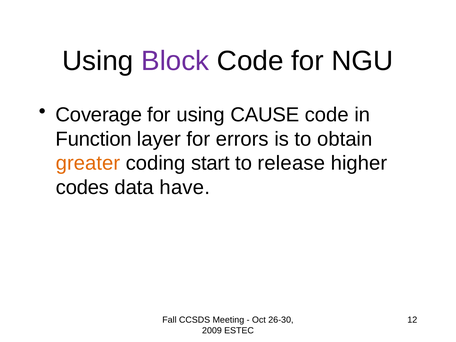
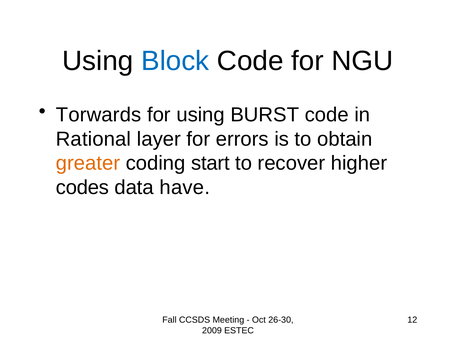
Block colour: purple -> blue (175, 61)
Coverage: Coverage -> Torwards (99, 115)
CAUSE: CAUSE -> BURST (265, 115)
Function: Function -> Rational (94, 139)
release: release -> recover (291, 163)
